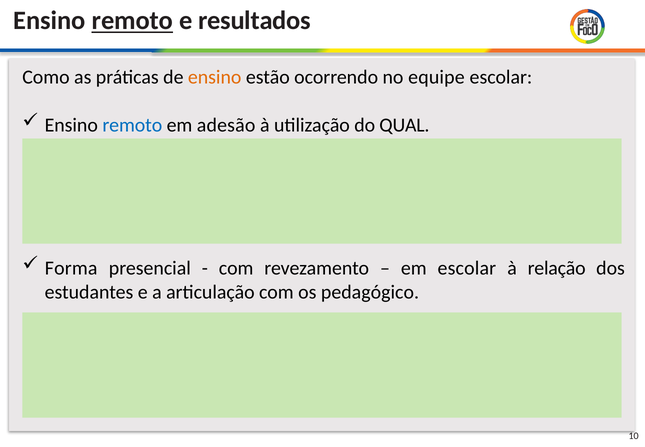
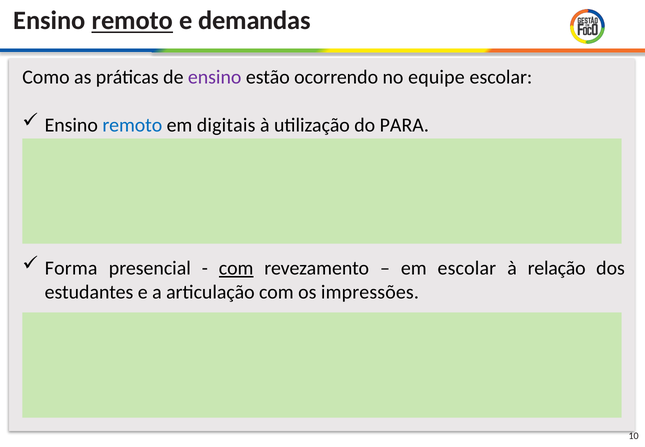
resultados: resultados -> demandas (254, 21)
ensino colour: orange -> purple (215, 77)
adesão: adesão -> digitais (226, 125)
QUAL: QUAL -> PARA (404, 125)
com underline: none -> present (236, 268)
pedagógico: pedagógico -> impressões (370, 292)
